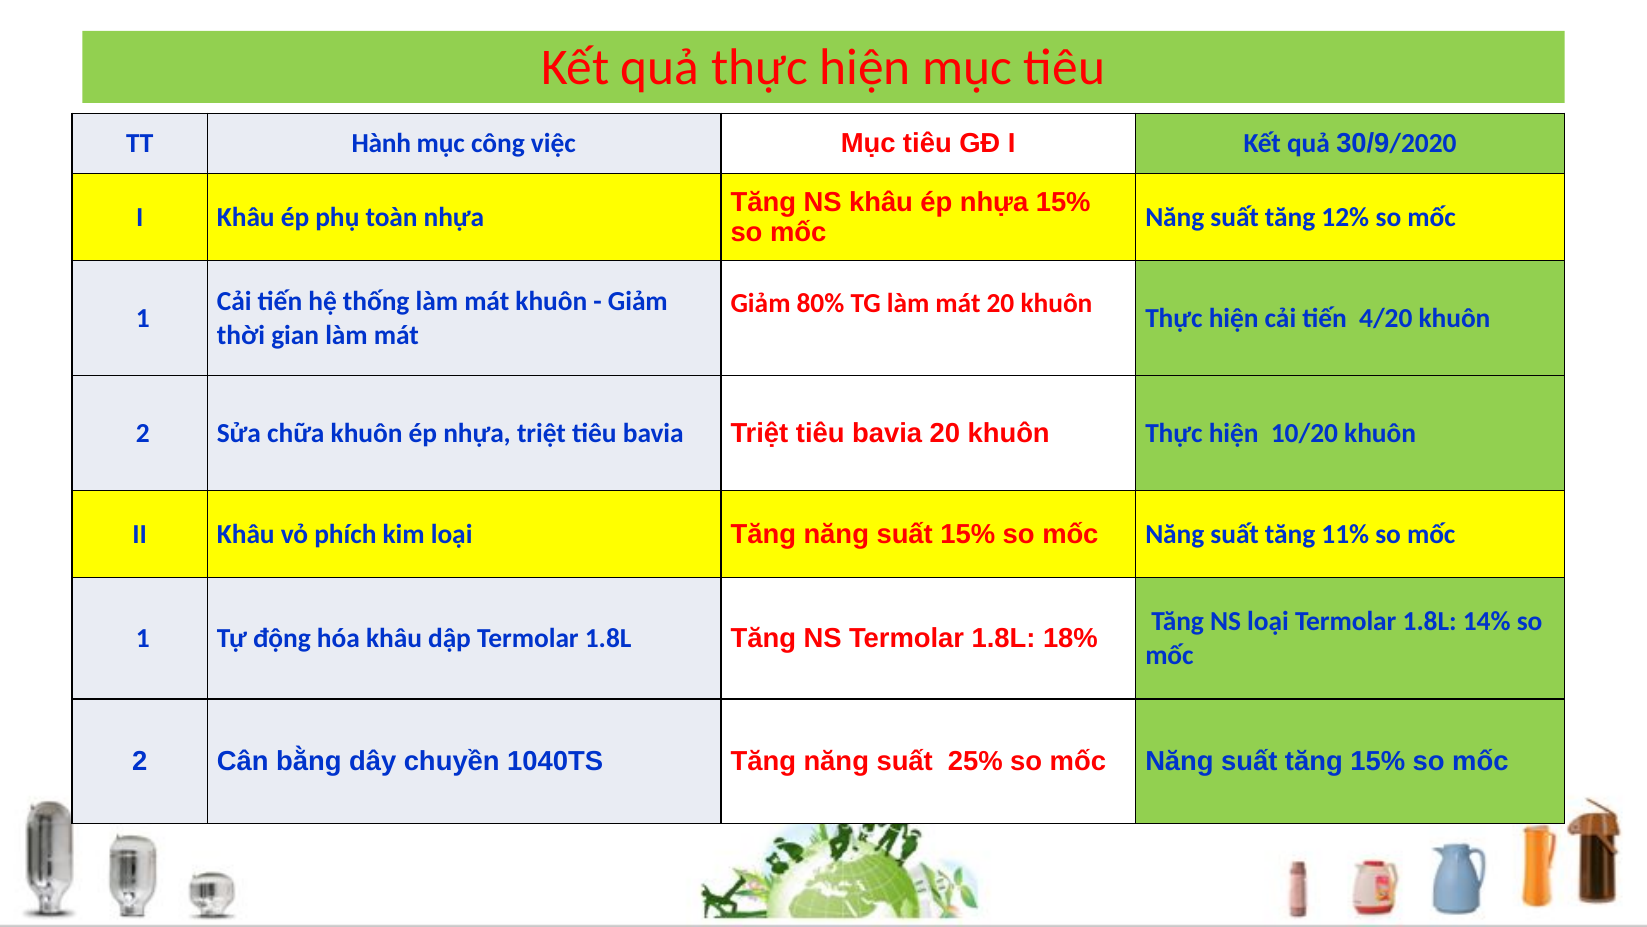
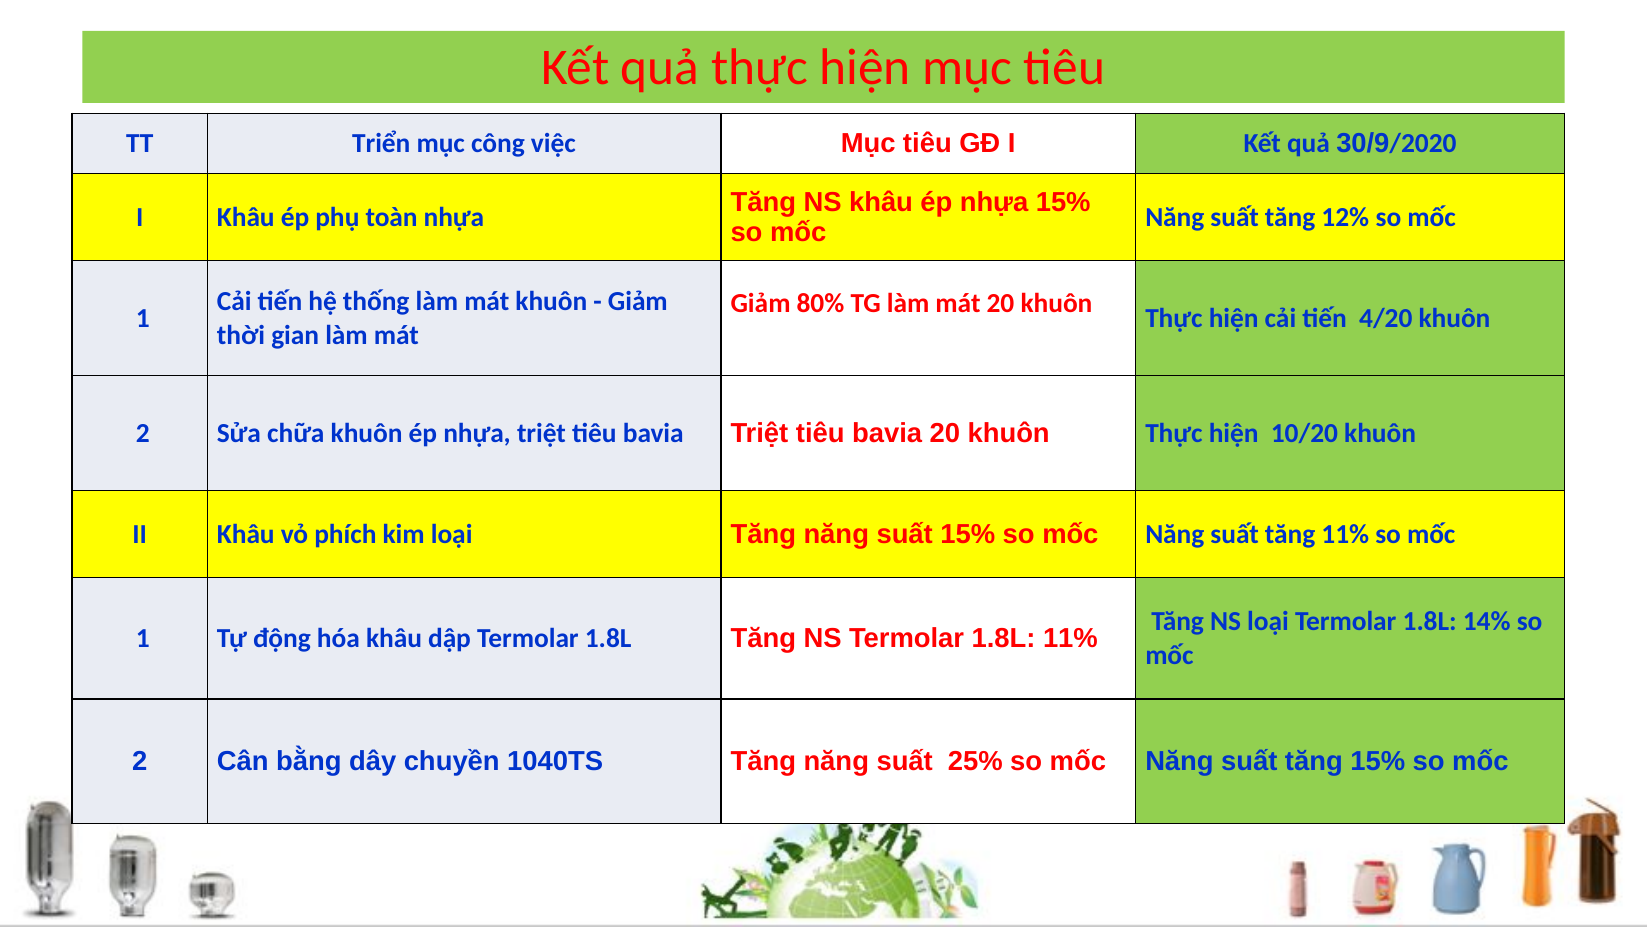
Hành: Hành -> Triển (381, 144)
1.8L 18%: 18% -> 11% (1070, 638)
